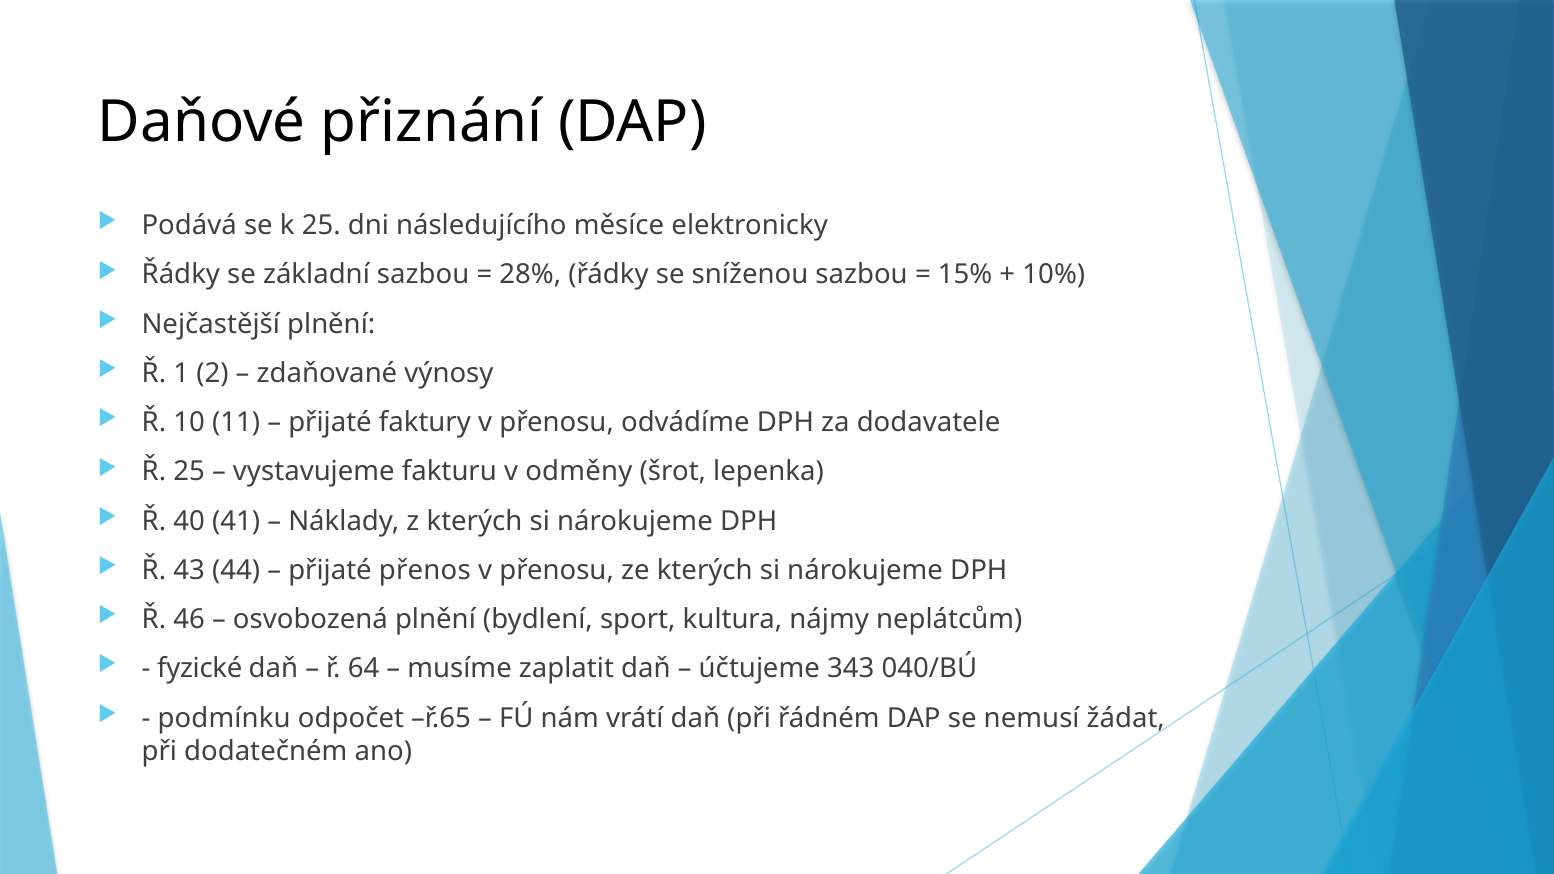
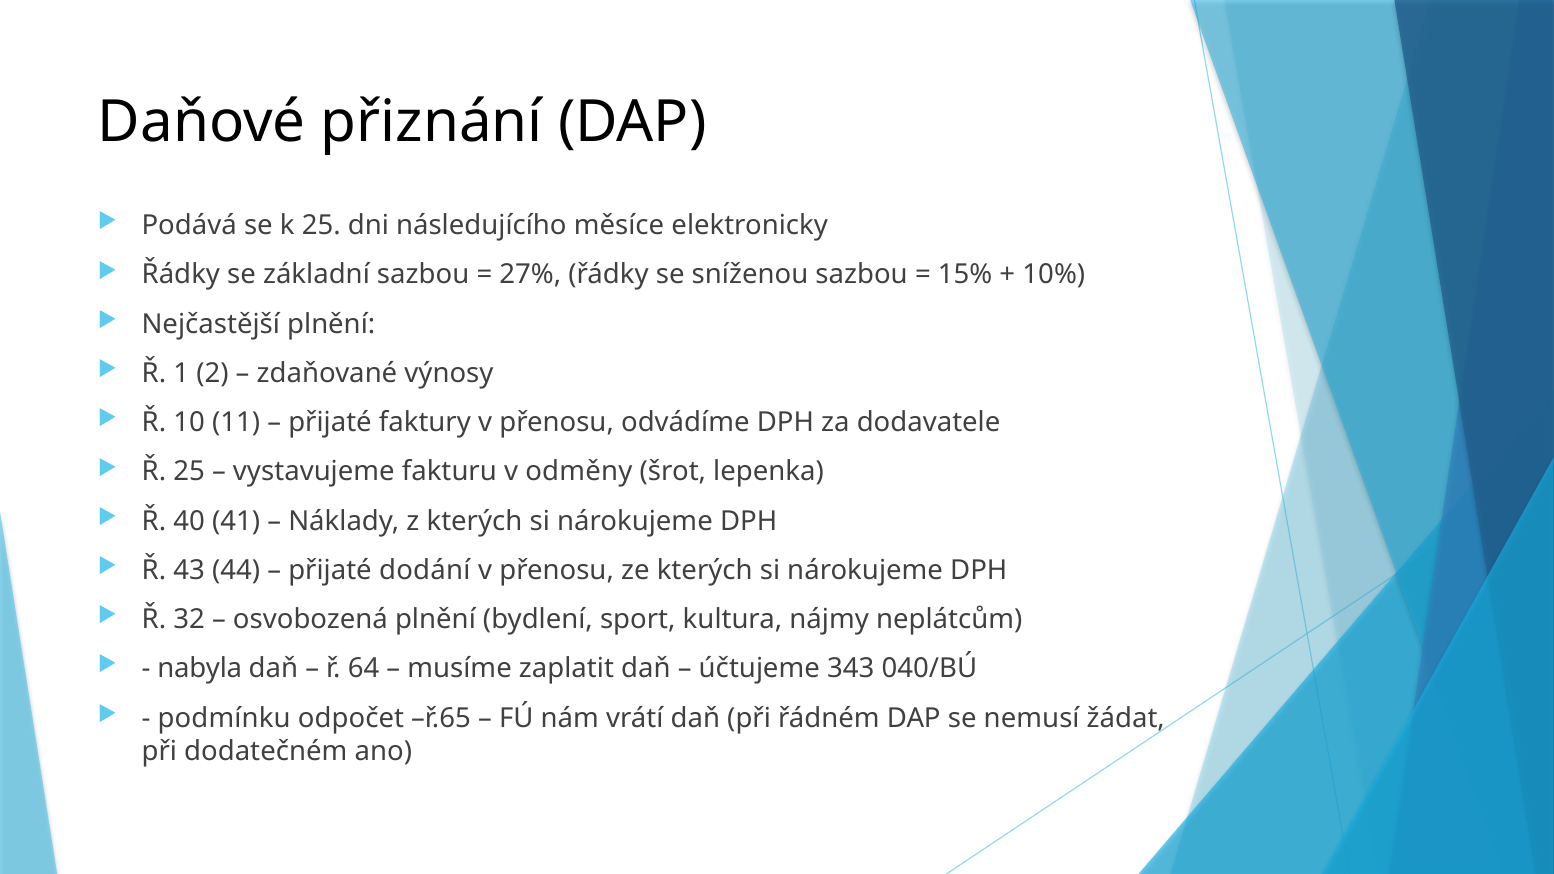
28%: 28% -> 27% (530, 275)
přenos: přenos -> dodání (425, 570)
46: 46 -> 32 (189, 620)
fyzické: fyzické -> nabyla (200, 669)
